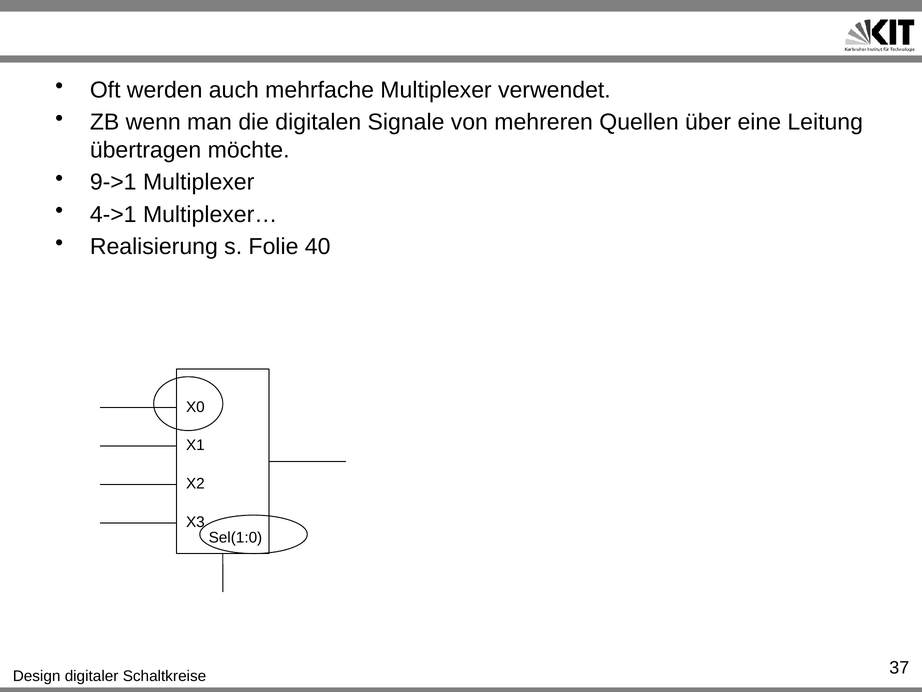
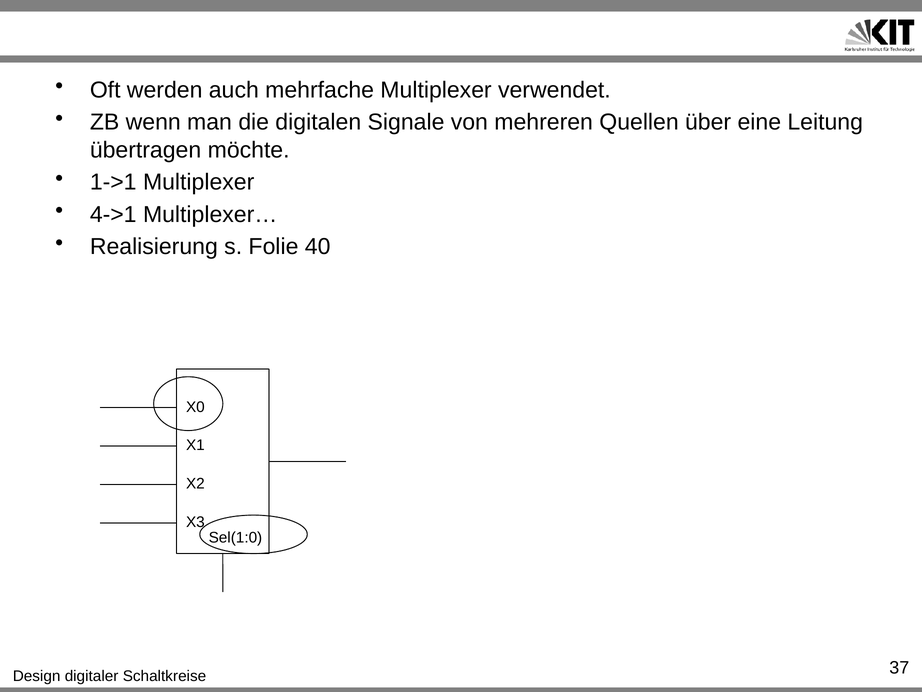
9->1: 9->1 -> 1->1 (113, 182)
